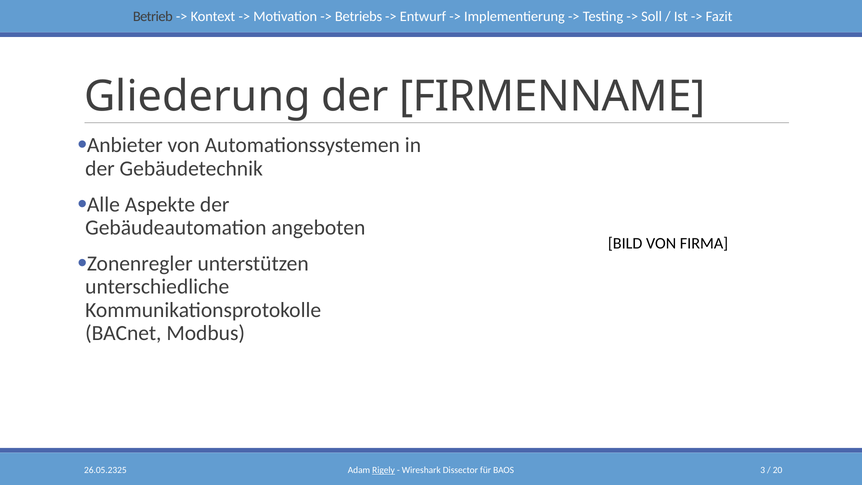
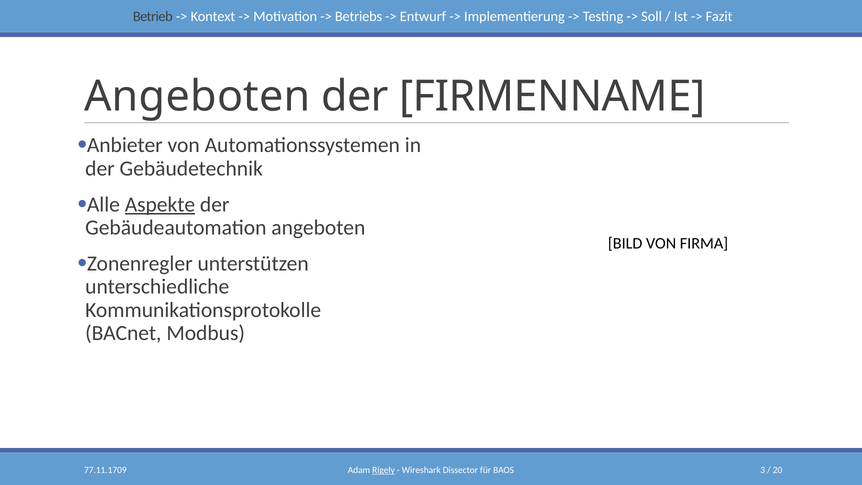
Gliederung: Gliederung -> Angeboten (197, 97)
Aspekte underline: none -> present (160, 204)
26.05.2325: 26.05.2325 -> 77.11.1709 (105, 470)
